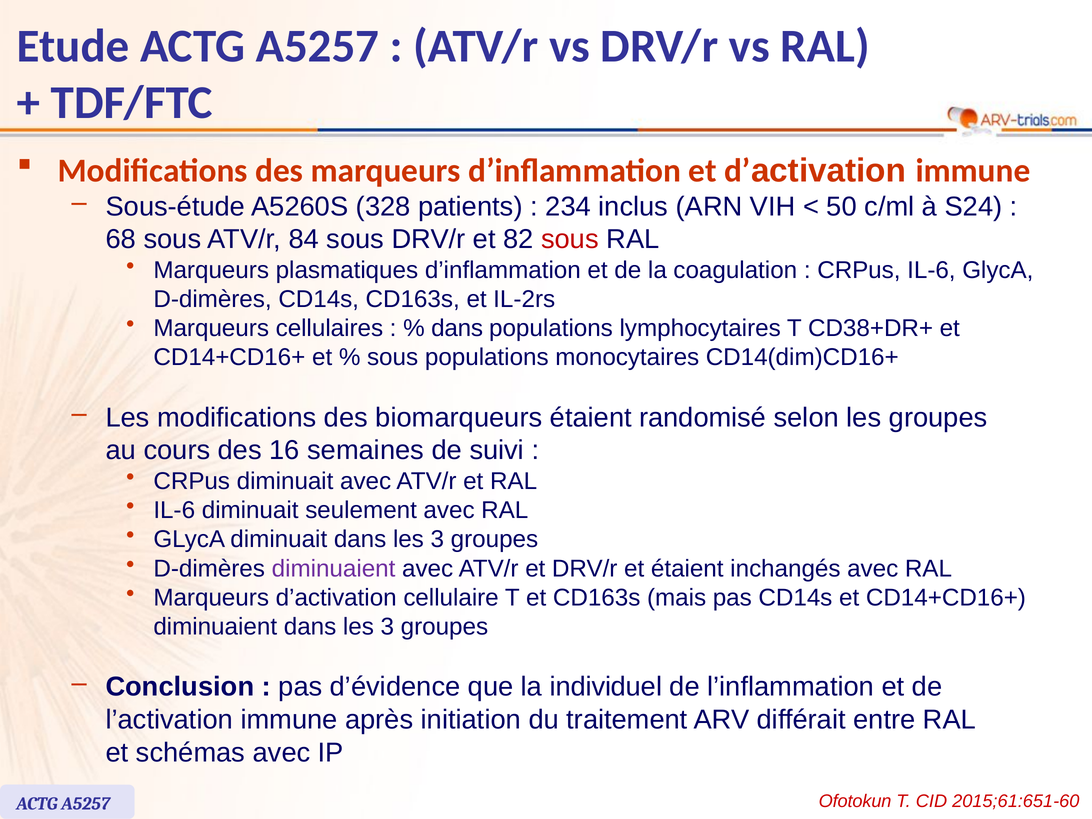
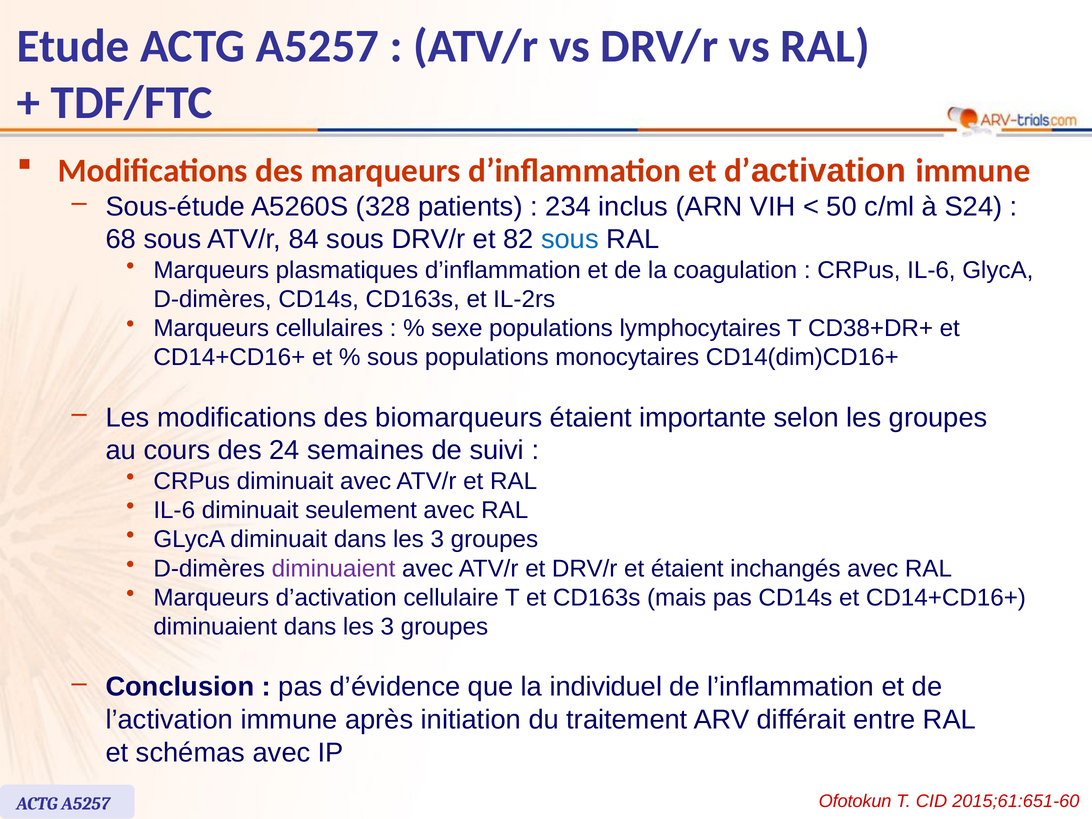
sous colour: red -> blue (570, 239)
dans: dans -> sexe (457, 328)
randomisé: randomisé -> importante (703, 418)
16: 16 -> 24 (285, 450)
